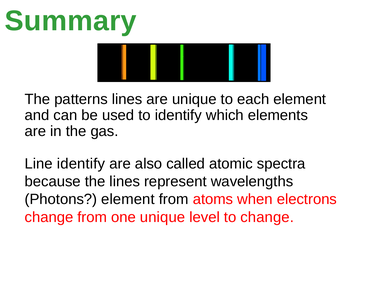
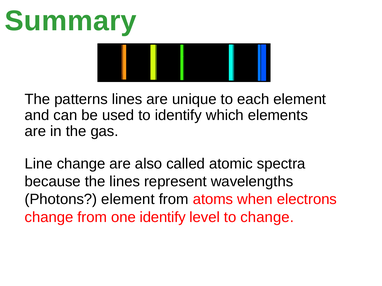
Line identify: identify -> change (81, 164)
one unique: unique -> identify (163, 218)
